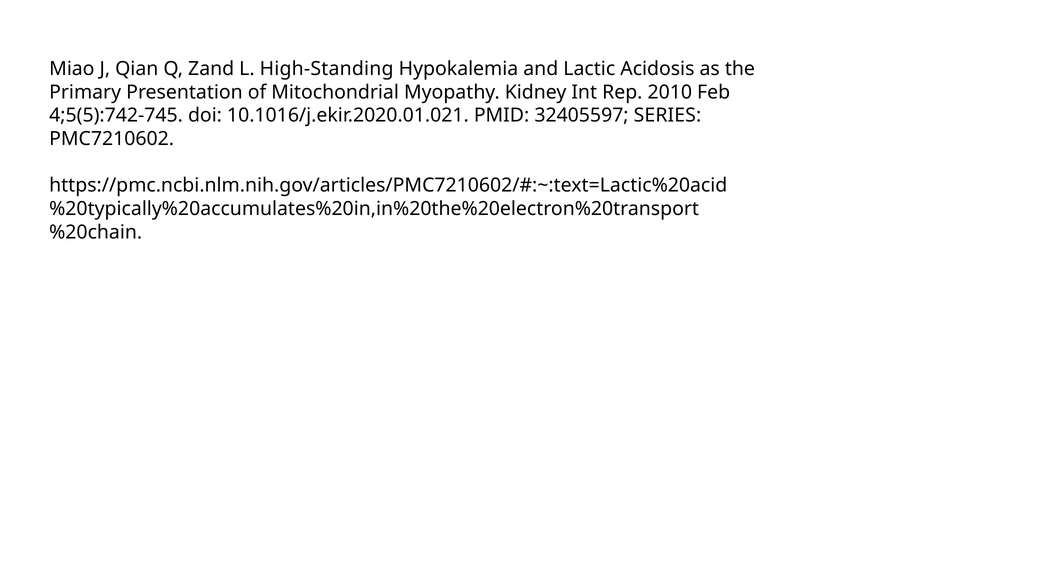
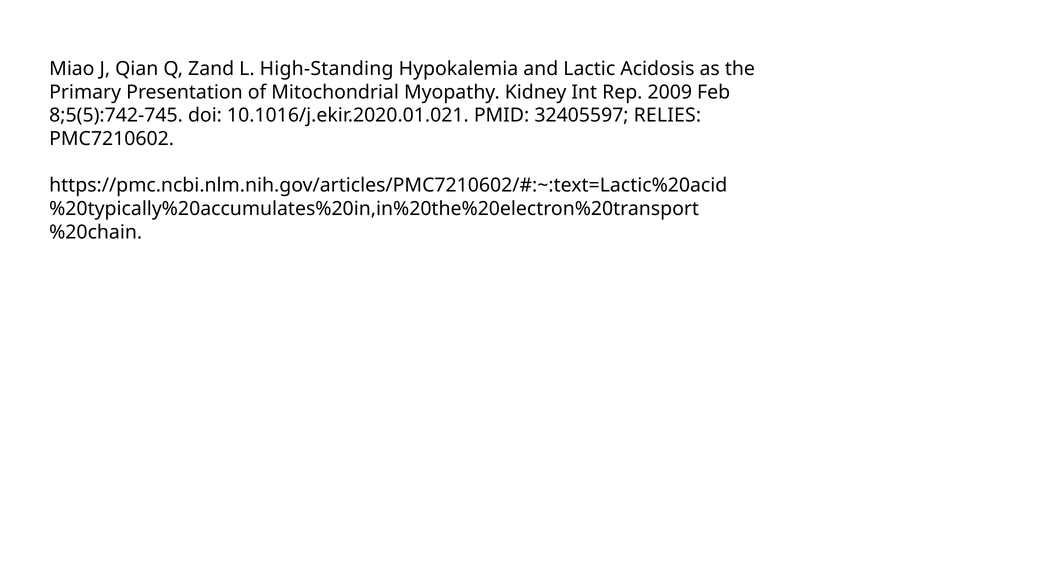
2010: 2010 -> 2009 (670, 92)
4;5(5):742-745: 4;5(5):742-745 -> 8;5(5):742-745 (116, 116)
SERIES: SERIES -> RELIES (667, 116)
